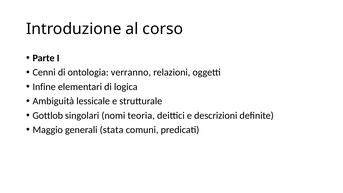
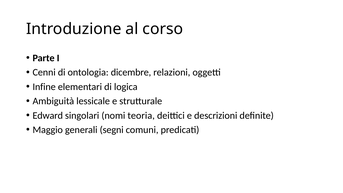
verranno: verranno -> dicembre (131, 72)
Gottlob: Gottlob -> Edward (48, 115)
stata: stata -> segni (112, 130)
